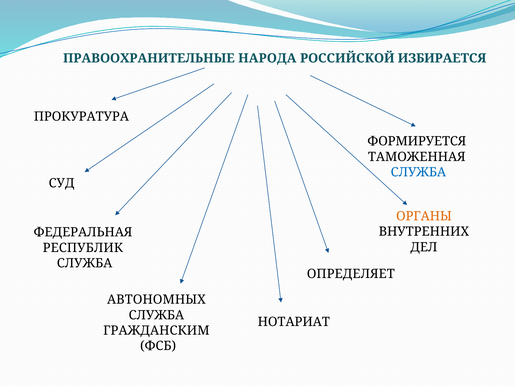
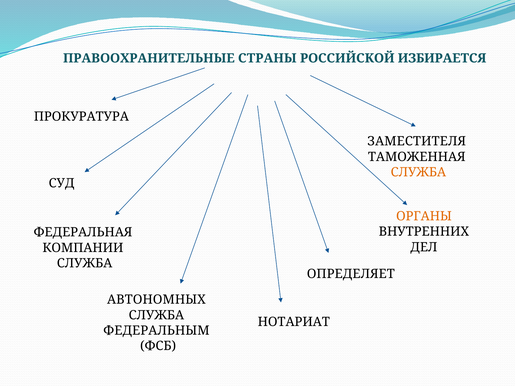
НАРОДА: НАРОДА -> СТРАНЫ (267, 58)
ФОРМИРУЕТСЯ: ФОРМИРУЕТСЯ -> ЗАМЕСТИТЕЛЯ (417, 141)
СЛУЖБА colour: blue -> orange (418, 172)
РЕСПУБЛИК: РЕСПУБЛИК -> КОМПАНИИ (83, 248)
ГРАЖДАНСКИМ: ГРАЖДАНСКИМ -> ФЕДЕРАЛЬНЫМ (156, 331)
